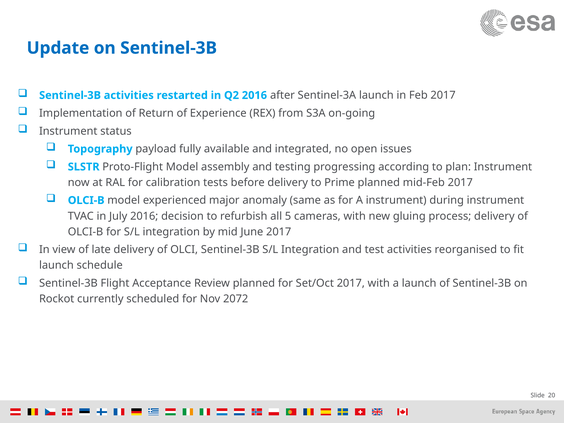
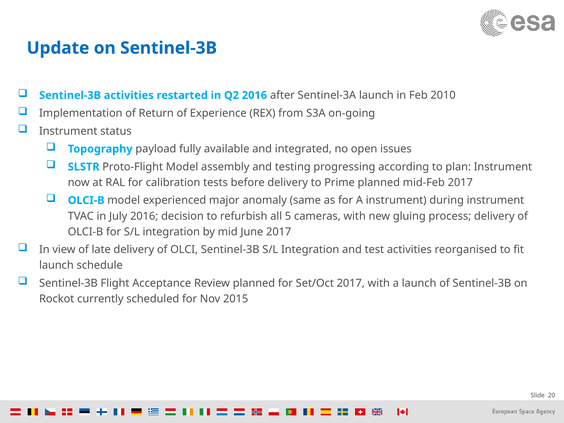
Feb 2017: 2017 -> 2010 (443, 95)
2072: 2072 -> 2015 (236, 299)
